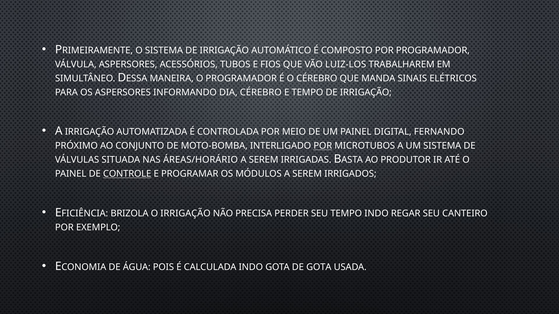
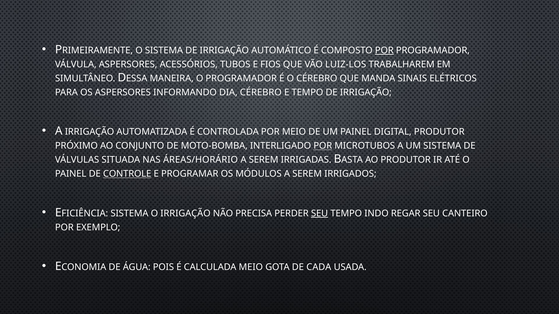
POR underline: none -> present (384, 50)
DIGITAL FERNANDO: FERNANDO -> PRODUTOR (439, 132)
BRIZOLA: BRIZOLA -> SISTEMA (129, 214)
SEU underline: none -> present (320, 214)
CALCULADA INDO: INDO -> MEIO (251, 267)
DE GOTA: GOTA -> CADA (319, 267)
